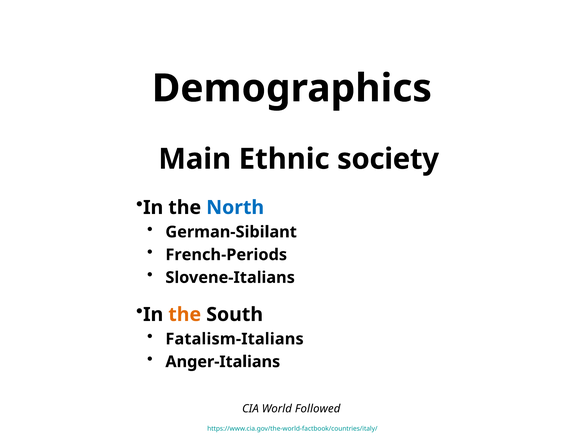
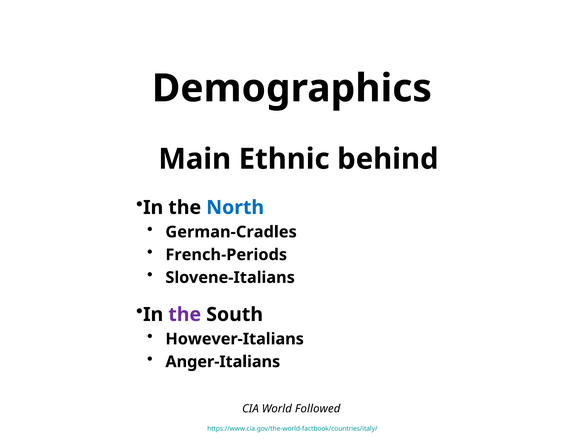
society: society -> behind (388, 159)
German-Sibilant: German-Sibilant -> German-Cradles (231, 232)
the colour: orange -> purple (185, 314)
Fatalism-Italians: Fatalism-Italians -> However-Italians (235, 339)
